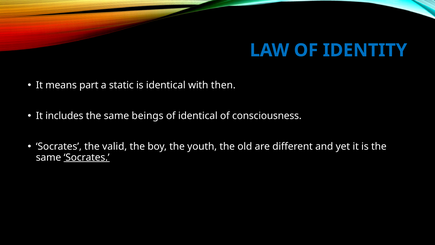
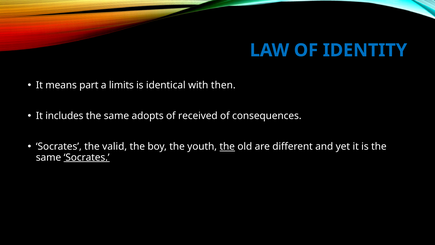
static: static -> limits (121, 85)
beings: beings -> adopts (148, 116)
of identical: identical -> received (198, 116)
consciousness: consciousness -> consequences (267, 116)
the underline: none -> present (227, 146)
